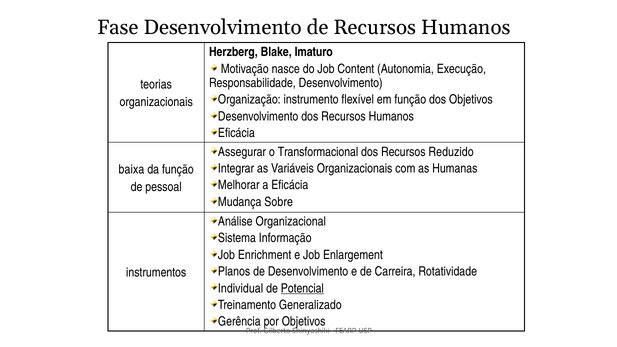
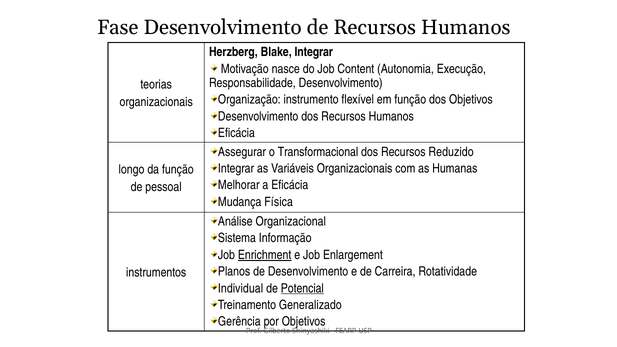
Blake Imaturo: Imaturo -> Integrar (314, 52)
baixa: baixa -> longo (132, 169)
Sobre: Sobre -> Física (279, 202)
Enrichment underline: none -> present (265, 255)
